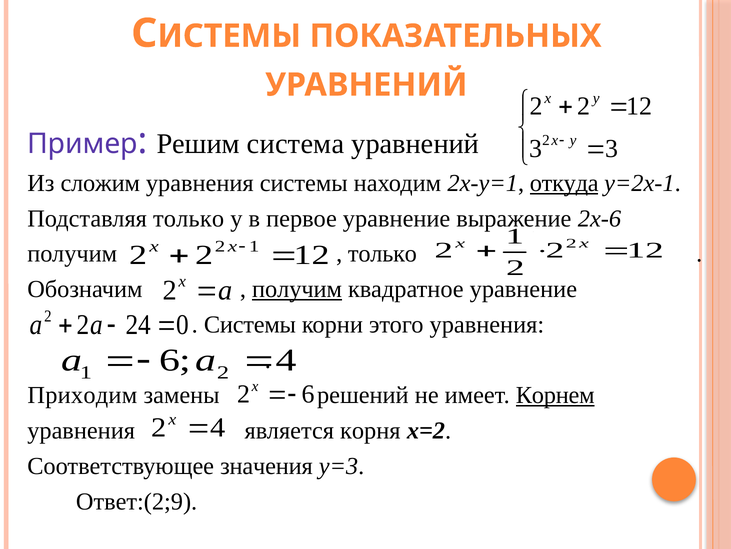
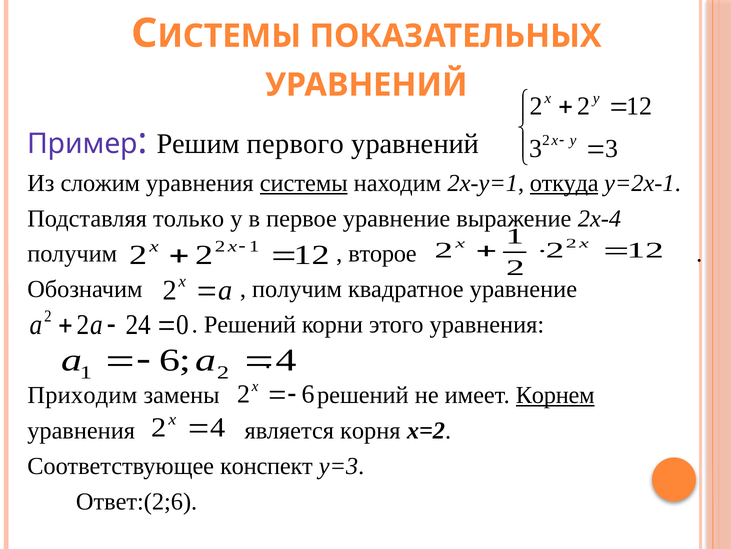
система: система -> первого (295, 144)
системы underline: none -> present (304, 183)
2х-6: 2х-6 -> 2х-4 (599, 218)
только: только -> второе (382, 254)
получим underline: present -> none (297, 289)
Системы: Системы -> Решений (250, 324)
значения: значения -> конспект (266, 466)
Ответ:(2;9: Ответ:(2;9 -> Ответ:(2;6 (137, 501)
